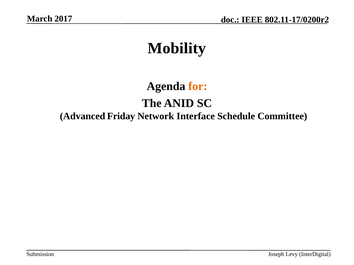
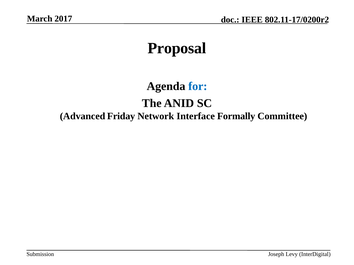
Mobility: Mobility -> Proposal (177, 48)
for colour: orange -> blue (198, 86)
Schedule: Schedule -> Formally (236, 116)
